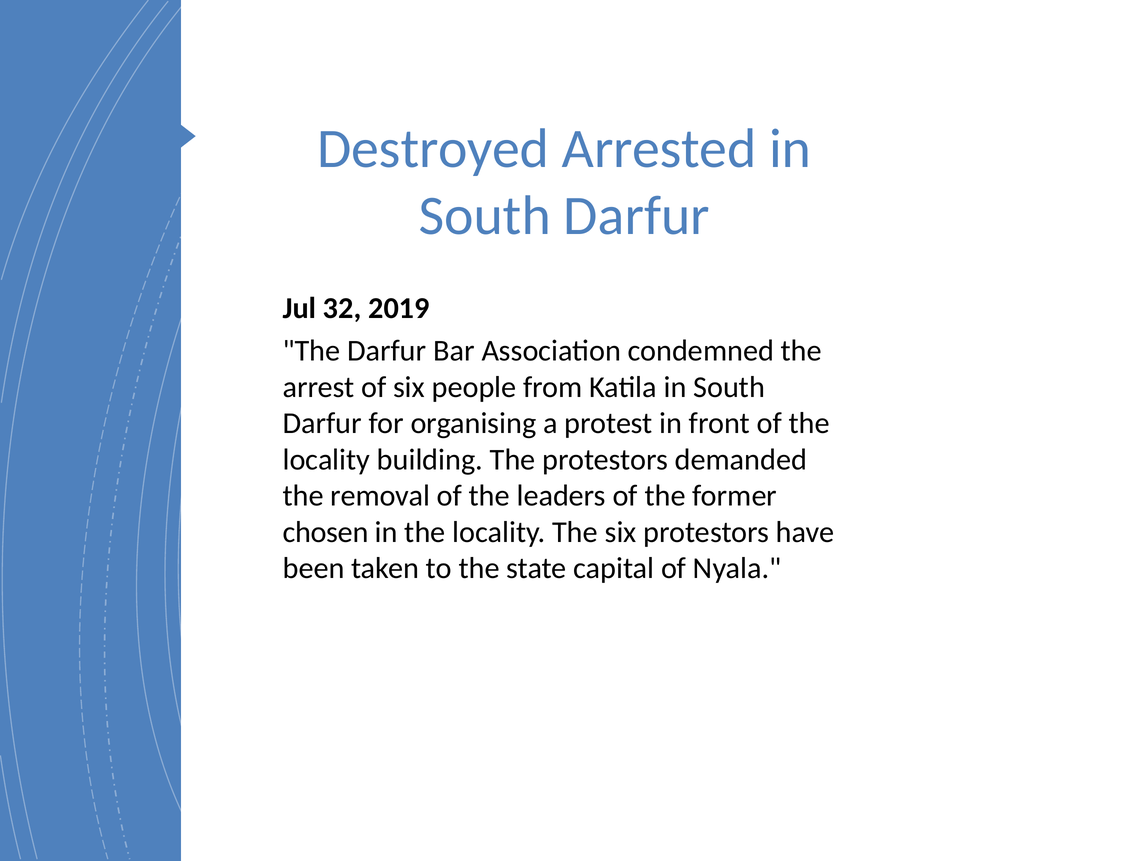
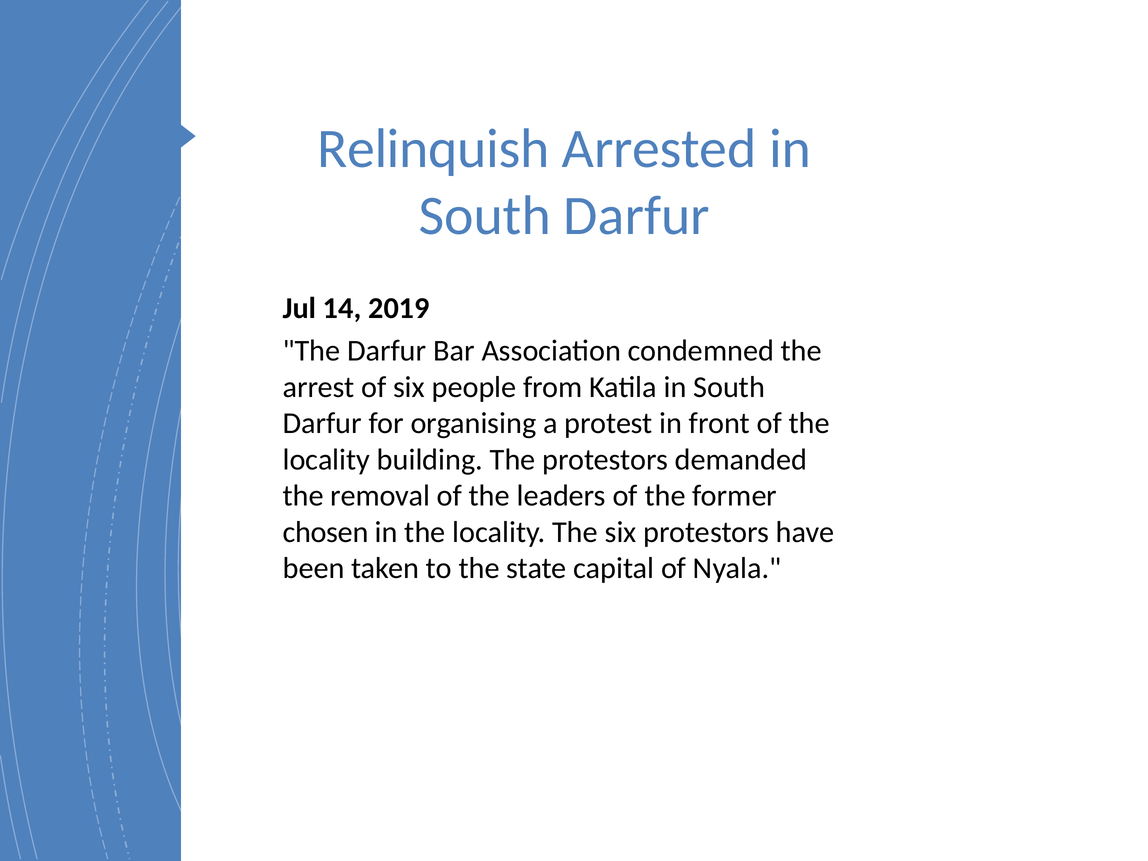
Destroyed: Destroyed -> Relinquish (433, 149)
32: 32 -> 14 (342, 308)
